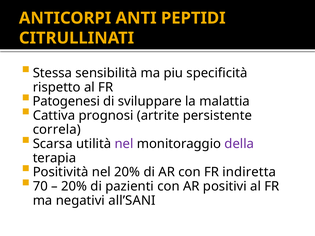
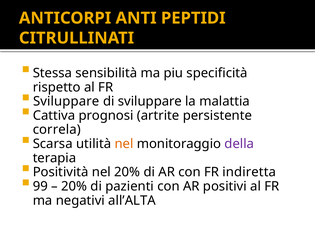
Patogenesi: Patogenesi -> Sviluppare (66, 101)
nel colour: purple -> orange (124, 144)
70: 70 -> 99 (40, 186)
all’SANI: all’SANI -> all’ALTA (132, 201)
